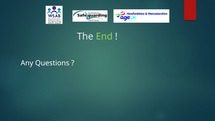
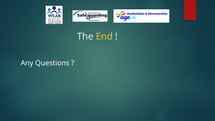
End colour: light green -> yellow (104, 36)
